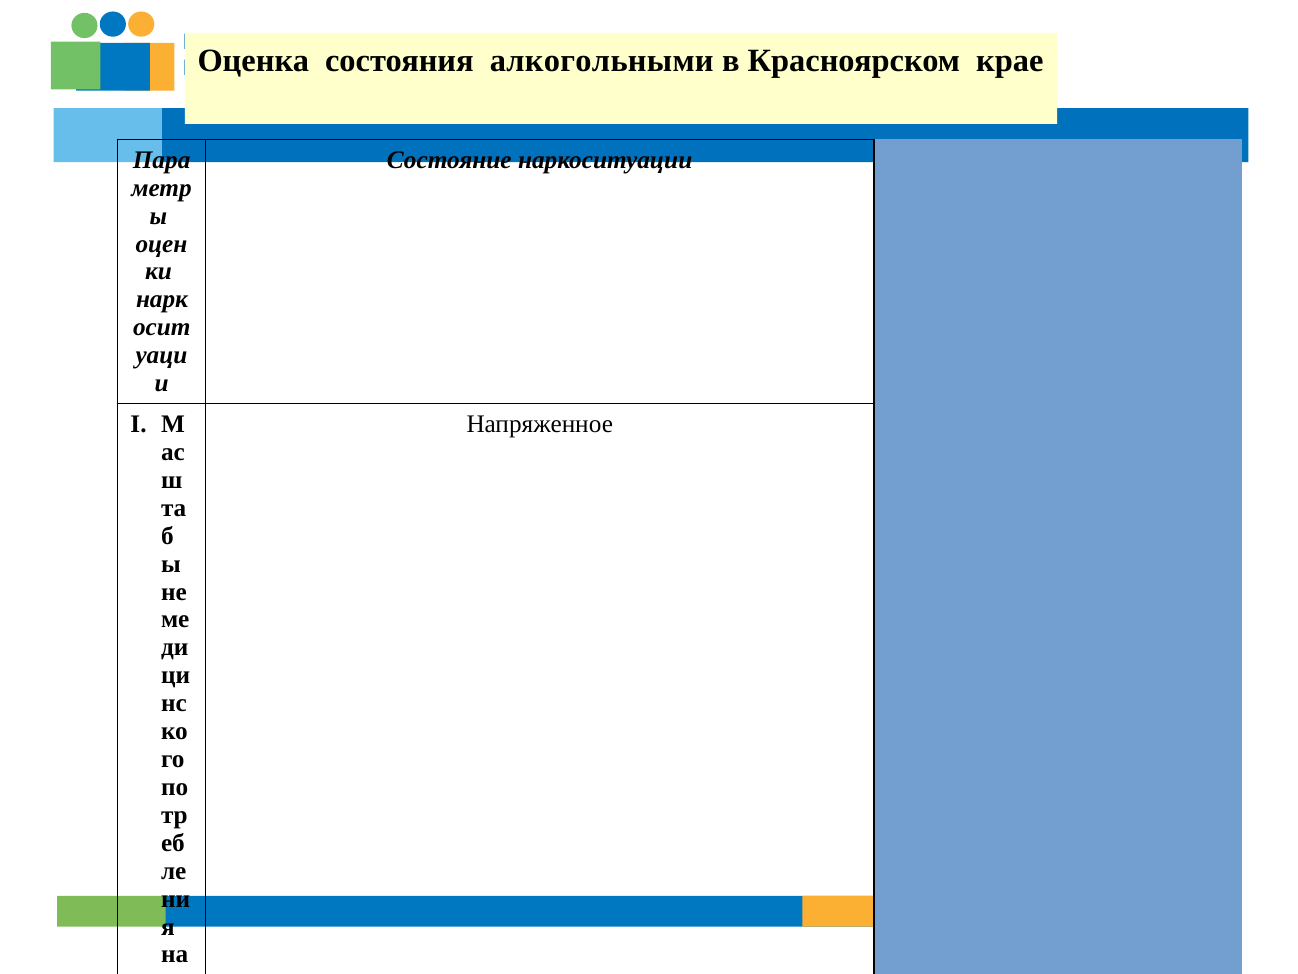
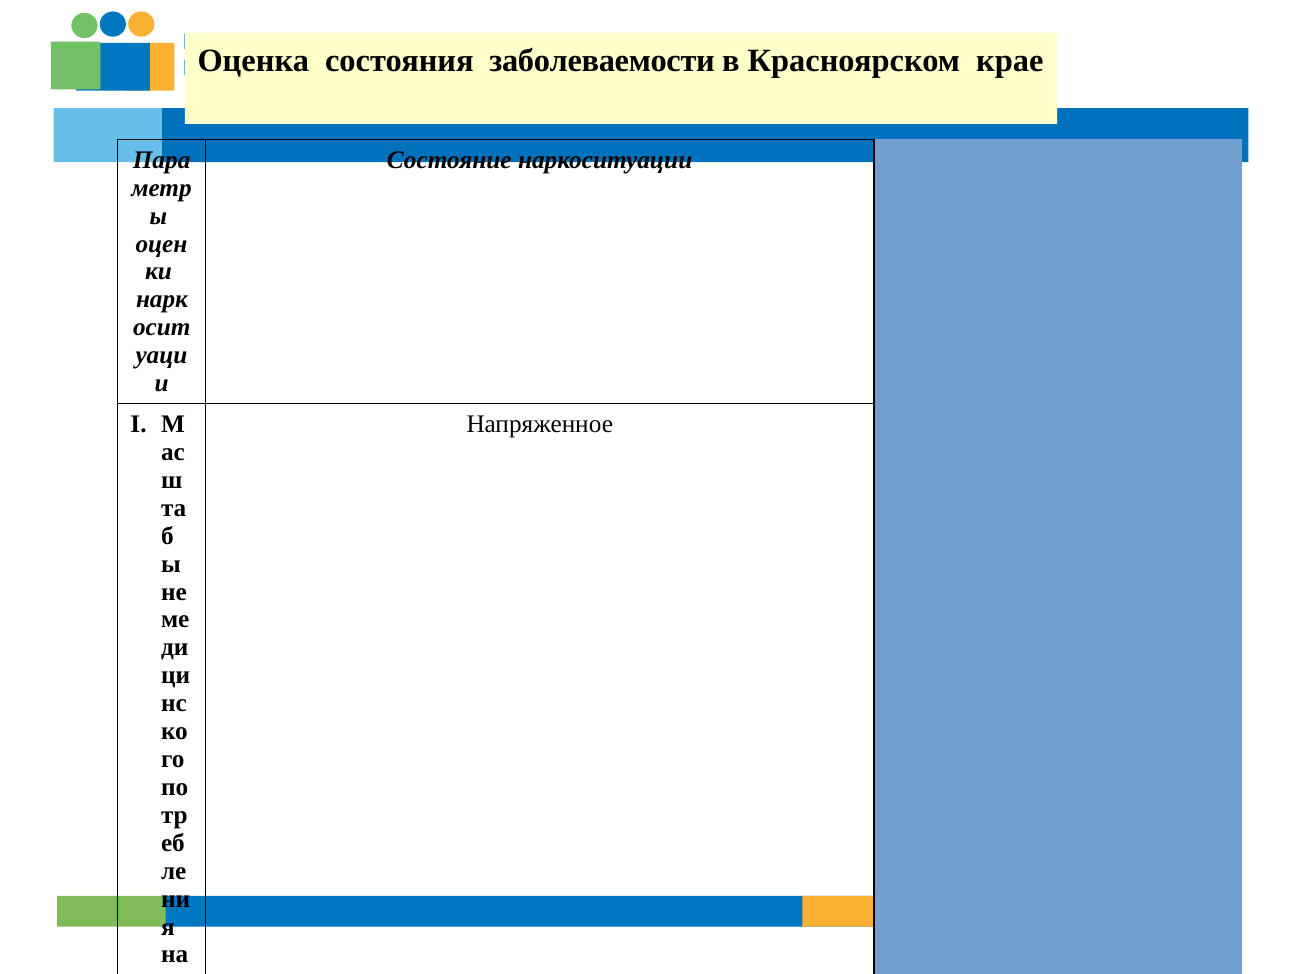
алкогольными: алкогольными -> заболеваемости (602, 61)
